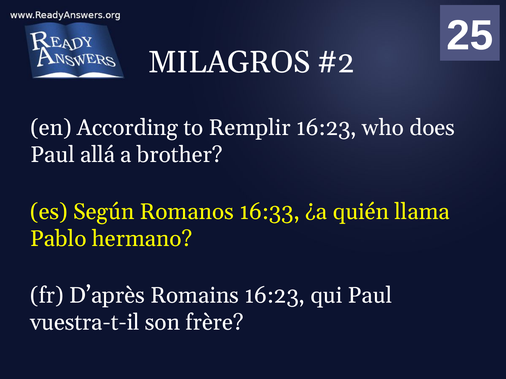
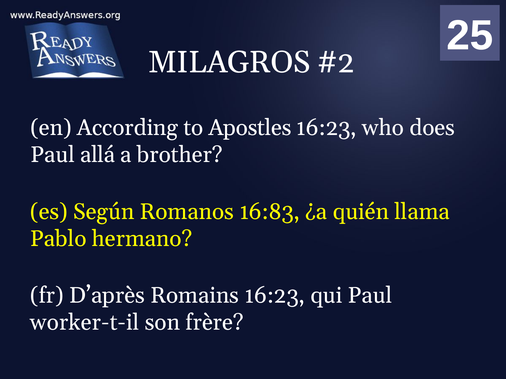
Remplir: Remplir -> Apostles (250, 128)
16:33: 16:33 -> 16:83 (270, 212)
vuestra-t-il: vuestra-t-il -> worker-t-il (85, 323)
